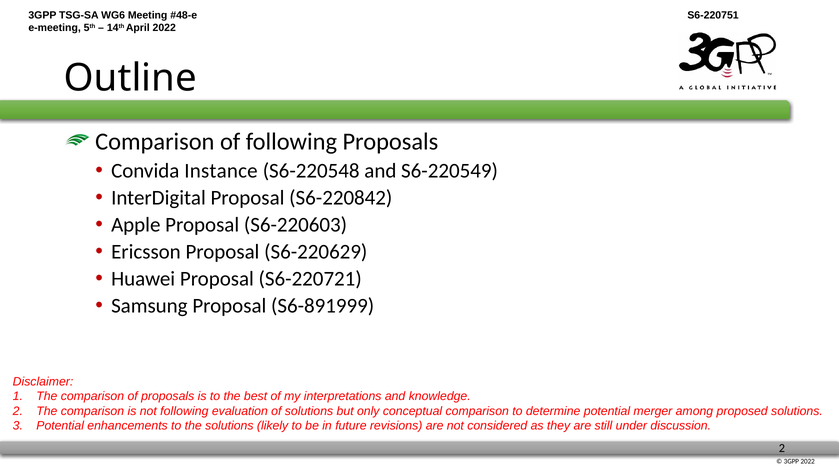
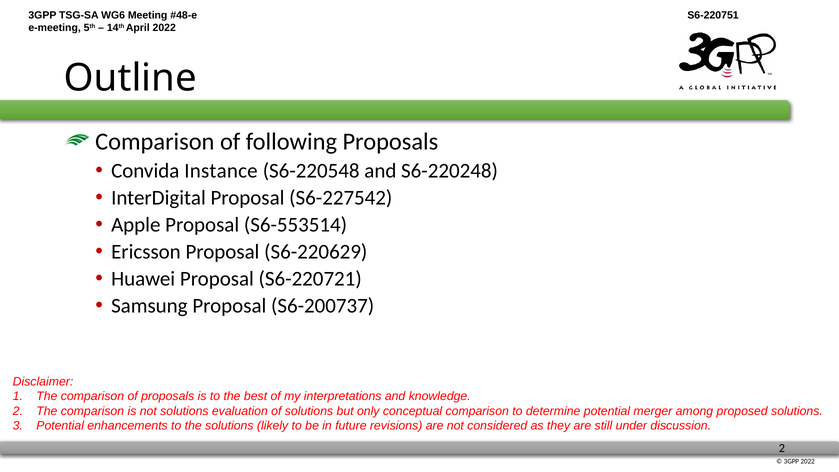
S6-220549: S6-220549 -> S6-220248 (450, 171)
S6-220842: S6-220842 -> S6-227542 (341, 198)
S6-220603: S6-220603 -> S6-553514 (296, 225)
S6-891999: S6-891999 -> S6-200737 (323, 306)
not following: following -> solutions (184, 411)
